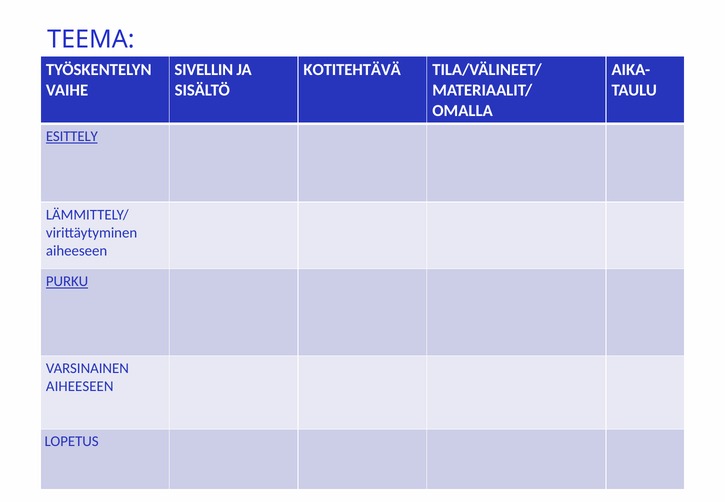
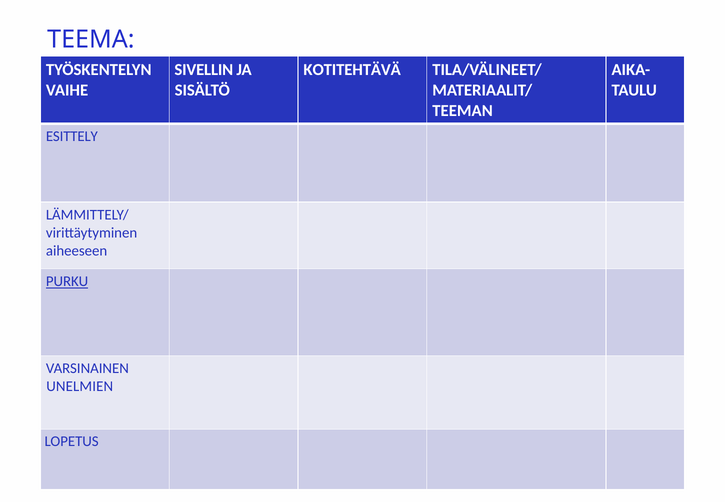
OMALLA: OMALLA -> TEEMAN (463, 111)
ESITTELY underline: present -> none (72, 137)
AIHEESEEN: AIHEESEEN -> UNELMIEN (80, 386)
